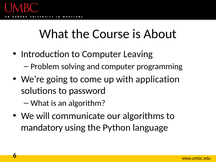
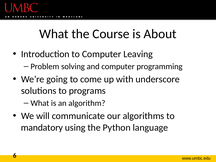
application: application -> underscore (158, 79)
password: password -> programs (87, 91)
